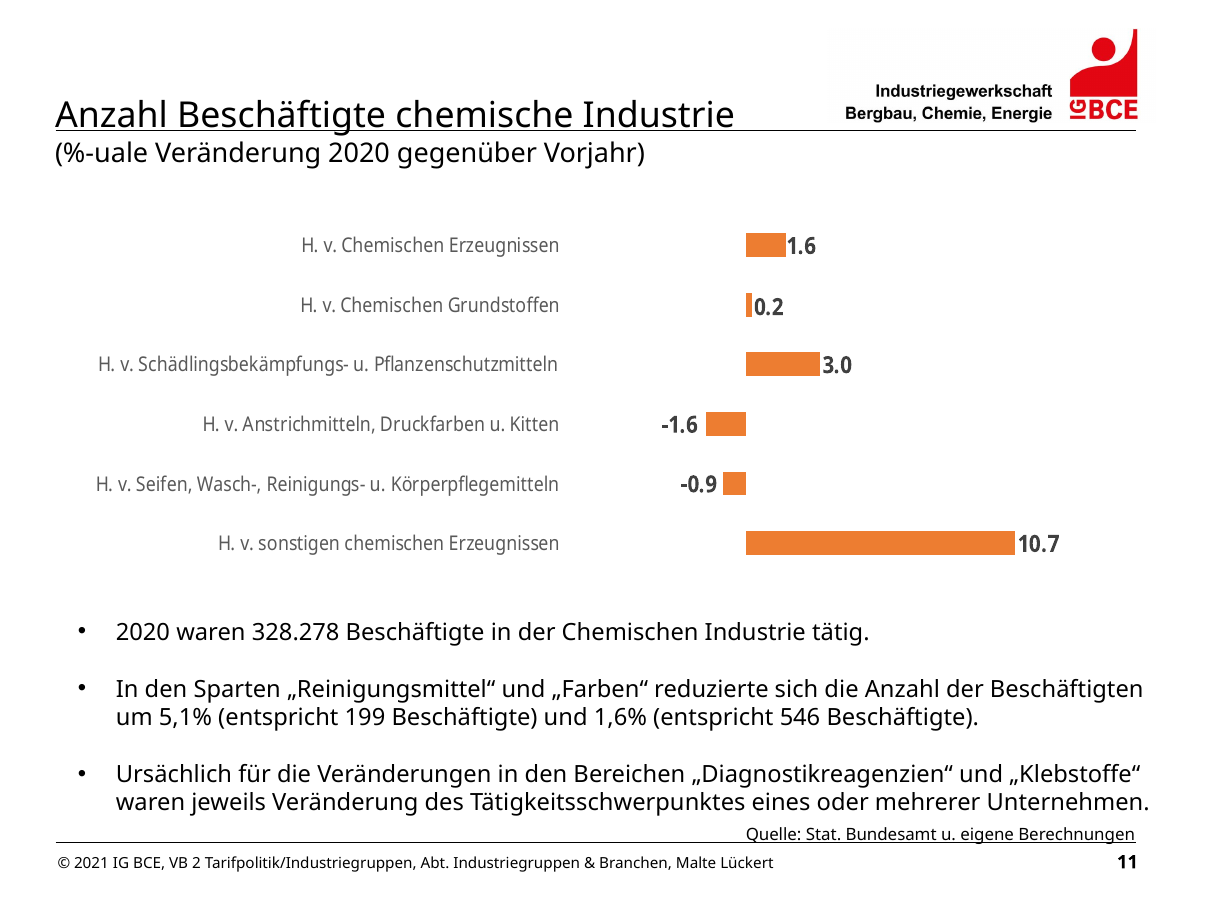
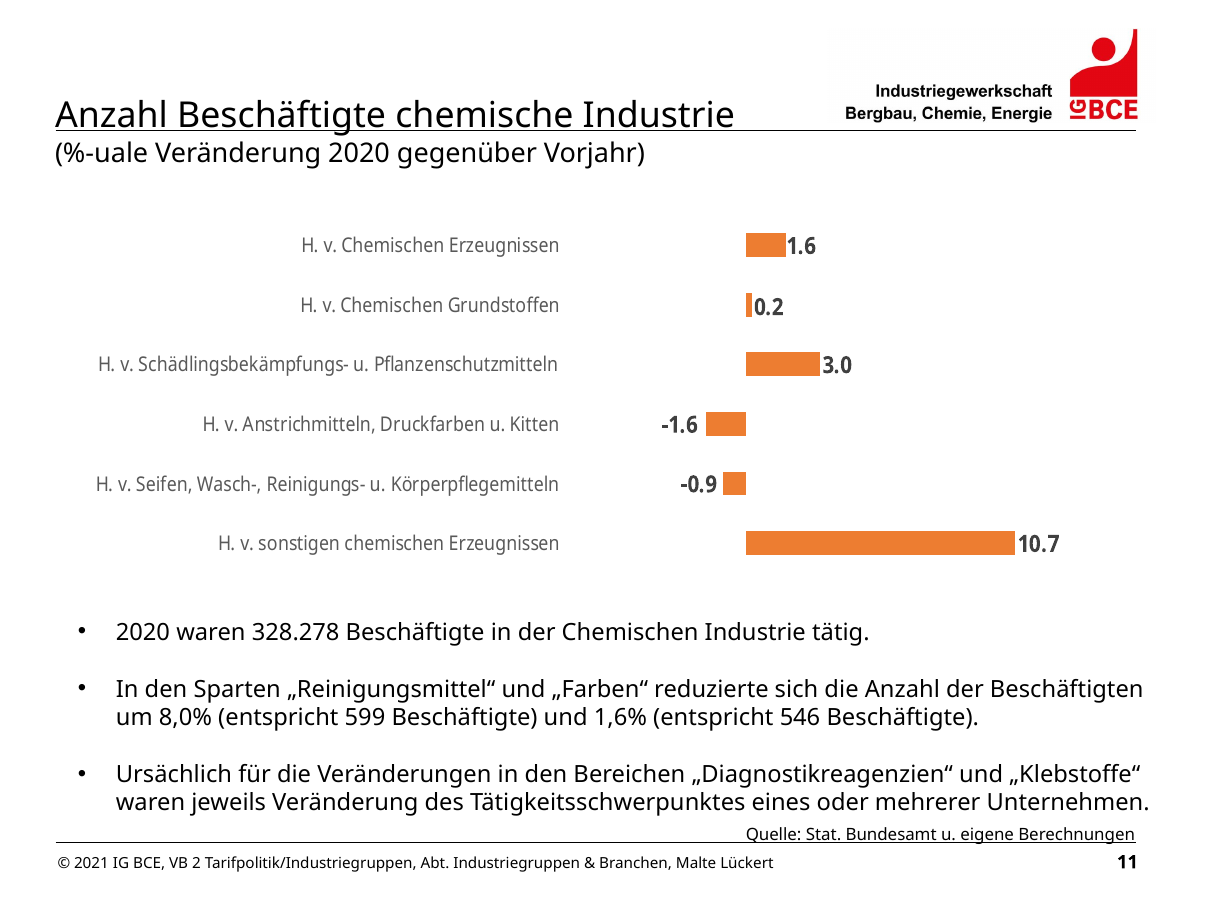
5,1%: 5,1% -> 8,0% (185, 717)
199: 199 -> 599 (365, 717)
